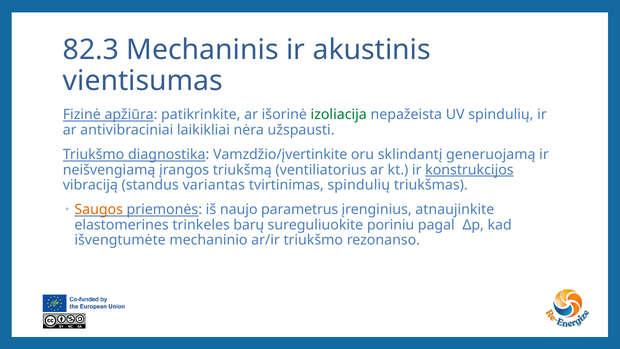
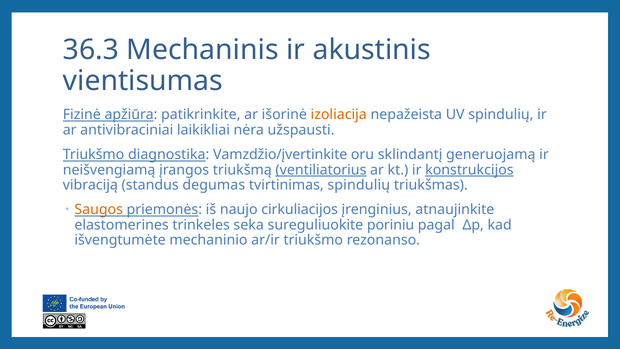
82.3: 82.3 -> 36.3 (91, 50)
izoliacija colour: green -> orange (339, 115)
ventiliatorius underline: none -> present (321, 170)
variantas: variantas -> degumas (214, 185)
parametrus: parametrus -> cirkuliacijos (300, 209)
barų: barų -> seka (249, 225)
